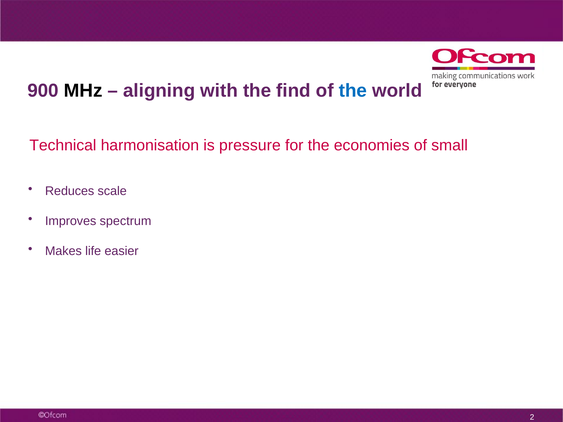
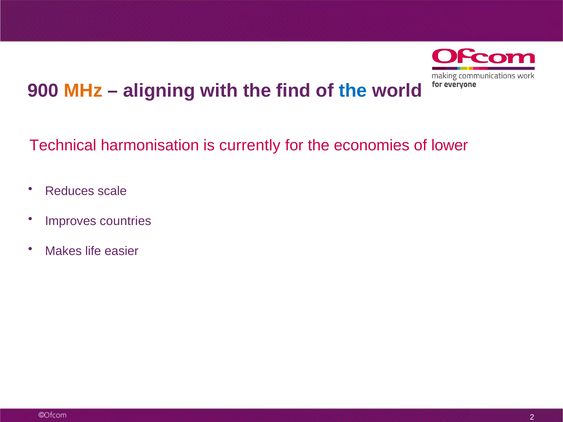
MHz colour: black -> orange (83, 91)
pressure: pressure -> currently (250, 145)
small: small -> lower (450, 145)
spectrum: spectrum -> countries (126, 221)
